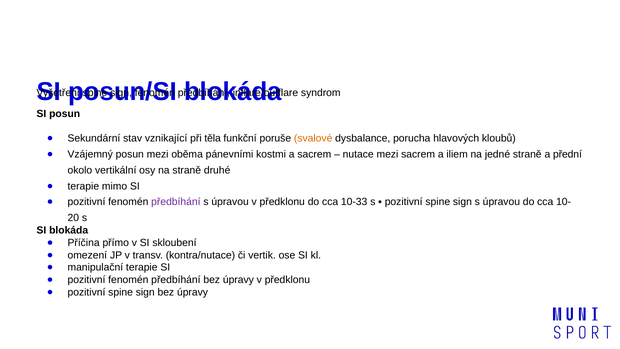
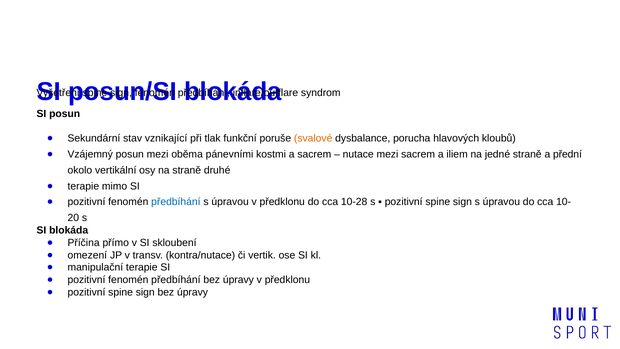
těla: těla -> tlak (213, 138)
předbíhání colour: purple -> blue (176, 202)
10-33: 10-33 -> 10-28 (354, 202)
